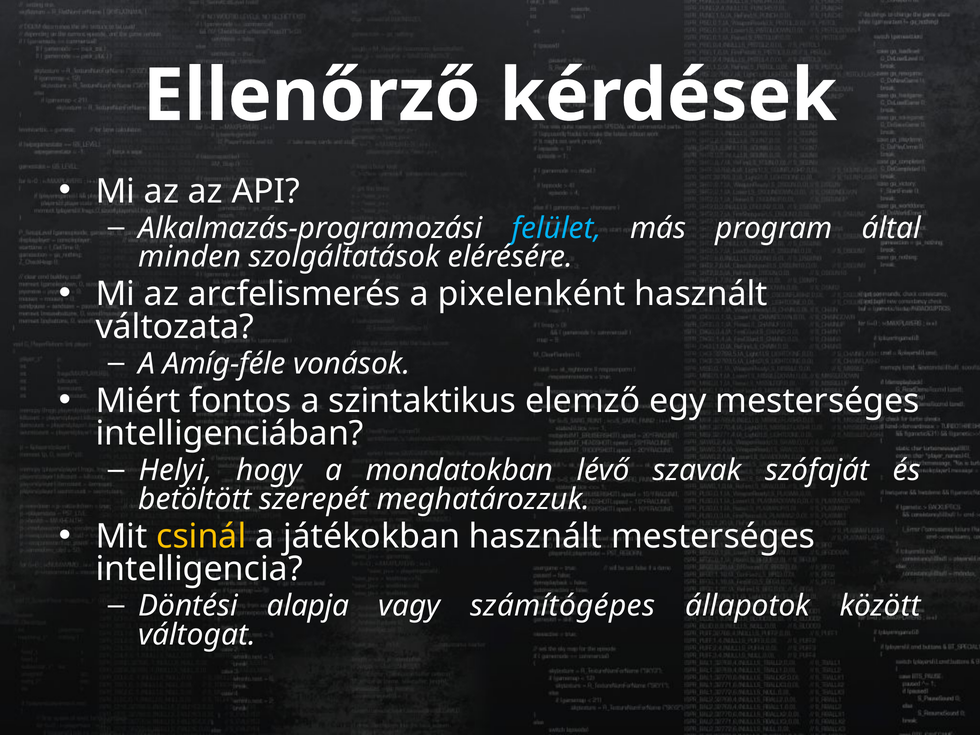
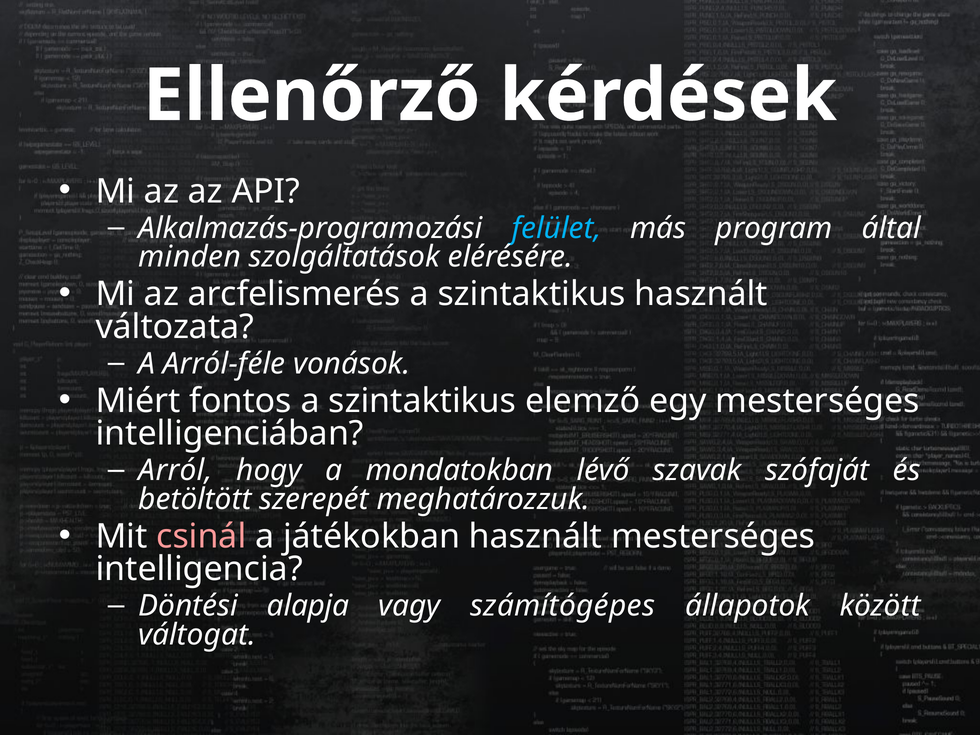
arcfelismerés a pixelenként: pixelenként -> szintaktikus (532, 294)
Amíg-féle: Amíg-féle -> Arról-féle (224, 364)
Helyi: Helyi -> Arról (176, 470)
csinál colour: yellow -> pink (201, 537)
